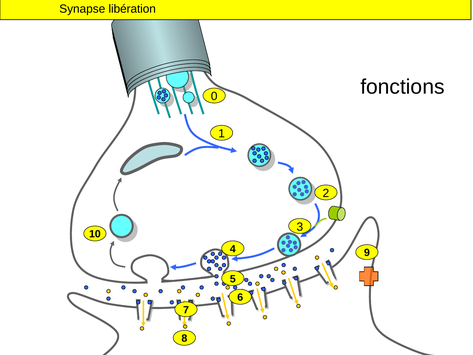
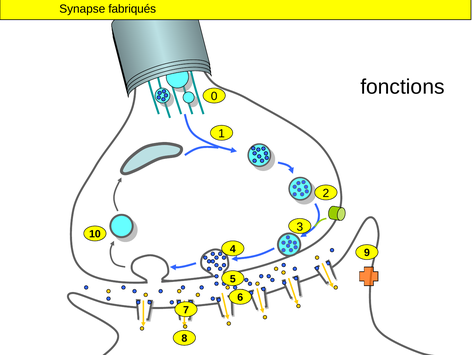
libération: libération -> fabriqués (132, 9)
